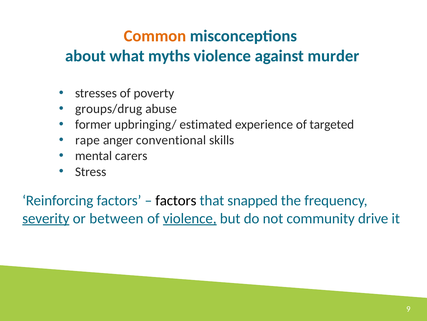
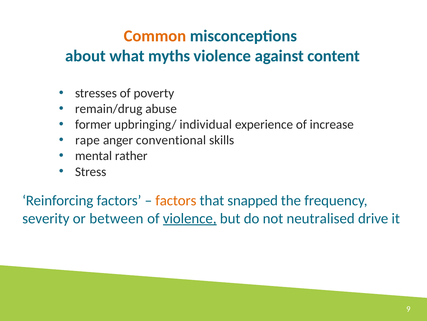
murder: murder -> content (334, 56)
groups/drug: groups/drug -> remain/drug (109, 109)
estimated: estimated -> individual (206, 124)
targeted: targeted -> increase (332, 124)
carers: carers -> rather (131, 156)
factors colour: black -> orange (176, 200)
severity underline: present -> none (46, 218)
community: community -> neutralised (321, 218)
